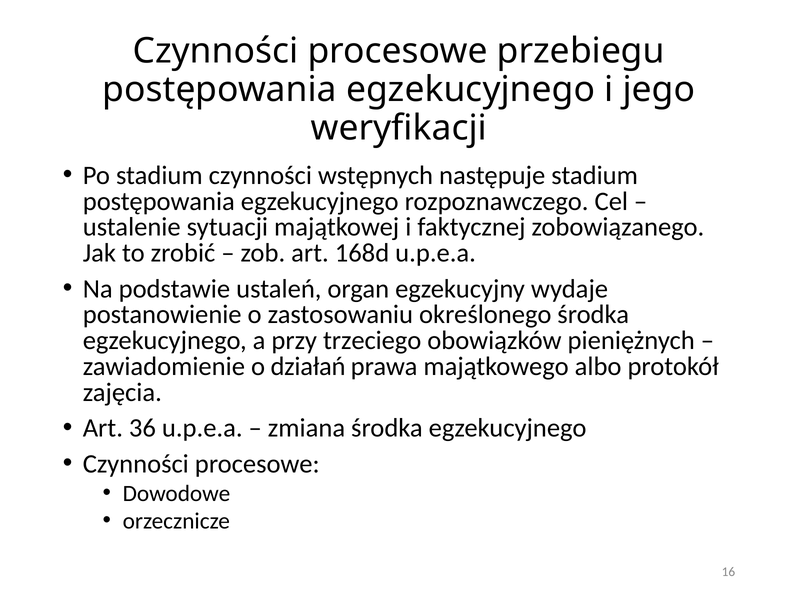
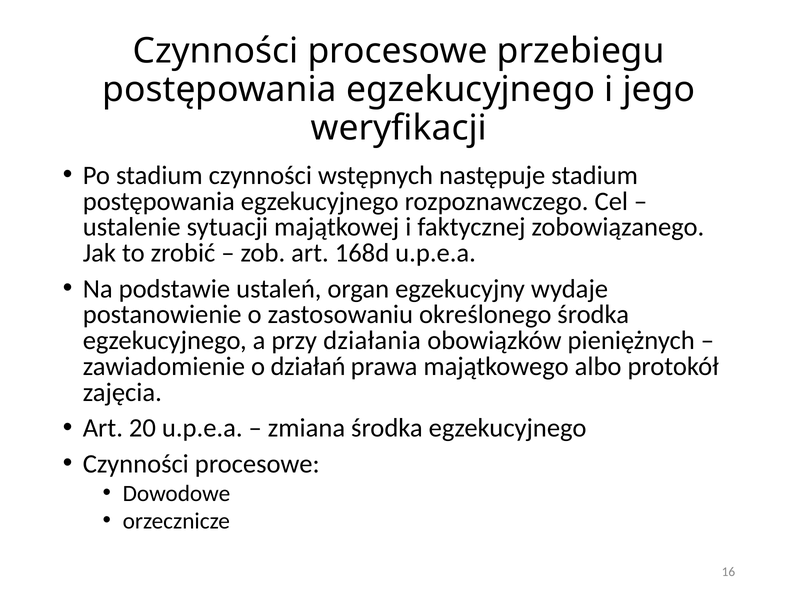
trzeciego: trzeciego -> działania (372, 340)
36: 36 -> 20 (142, 428)
